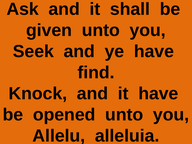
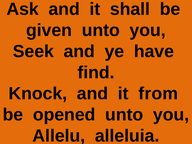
it have: have -> from (158, 94)
